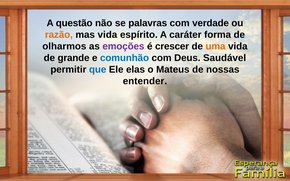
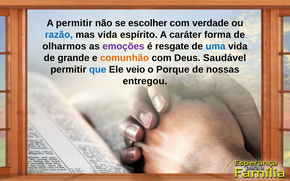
A questão: questão -> permitir (74, 23)
palavras: palavras -> escolher (148, 23)
razão colour: orange -> blue (59, 35)
crescer: crescer -> resgate (172, 46)
uma colour: orange -> blue (216, 46)
comunhão colour: blue -> orange (125, 58)
elas: elas -> veio (136, 70)
Mateus: Mateus -> Porque (173, 70)
entender: entender -> entregou (145, 81)
